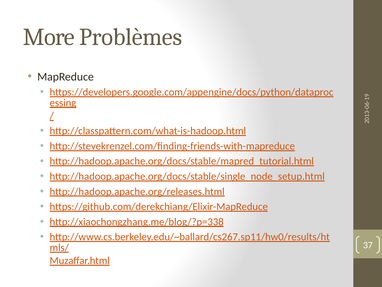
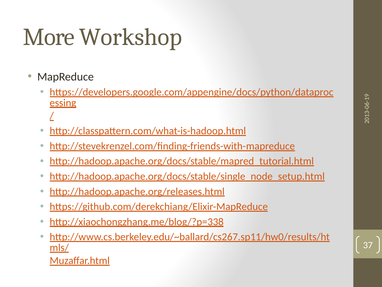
Problèmes: Problèmes -> Workshop (131, 37)
